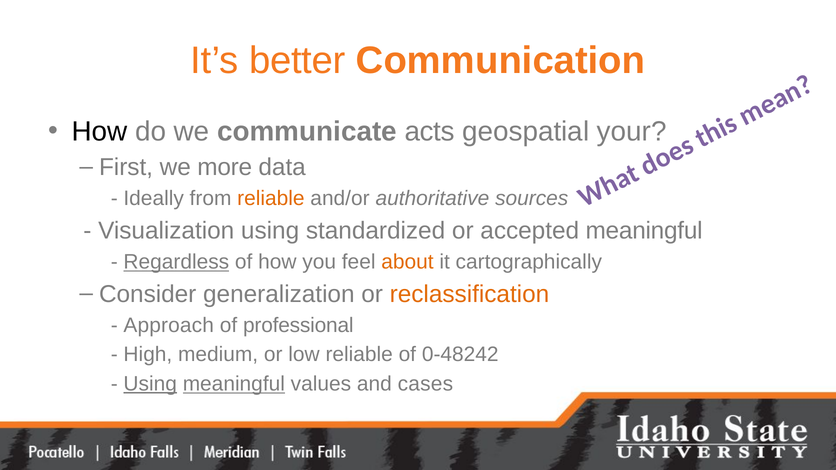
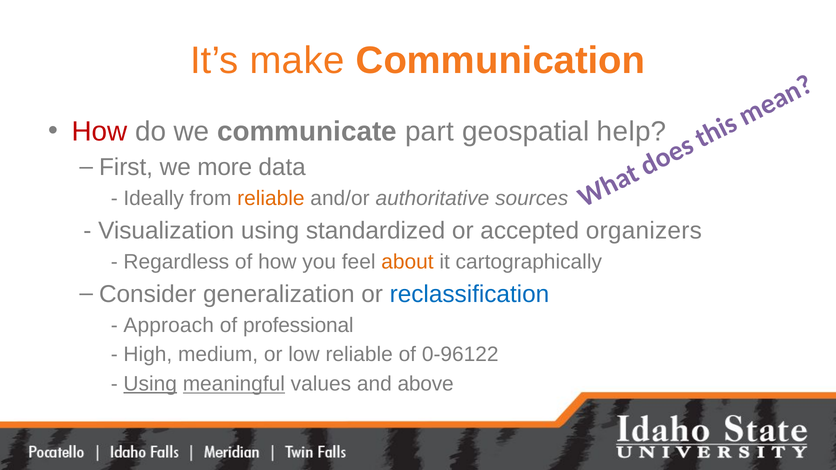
better: better -> make (297, 61)
How colour: black -> red (99, 132)
acts: acts -> part (429, 132)
your: your -> help (632, 132)
accepted meaningful: meaningful -> organizers (644, 231)
Regardless underline: present -> none (176, 262)
reclassification colour: orange -> blue (469, 294)
0-48242: 0-48242 -> 0-96122 (460, 355)
cases: cases -> above (426, 384)
